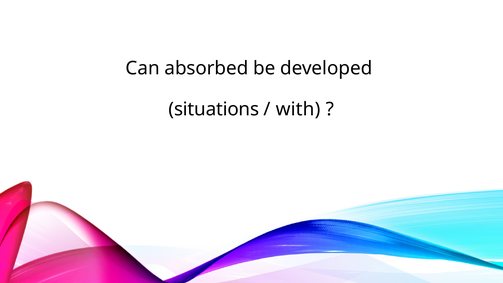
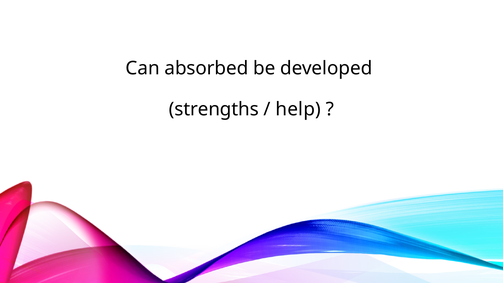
situations: situations -> strengths (214, 109)
with: with -> help (298, 109)
